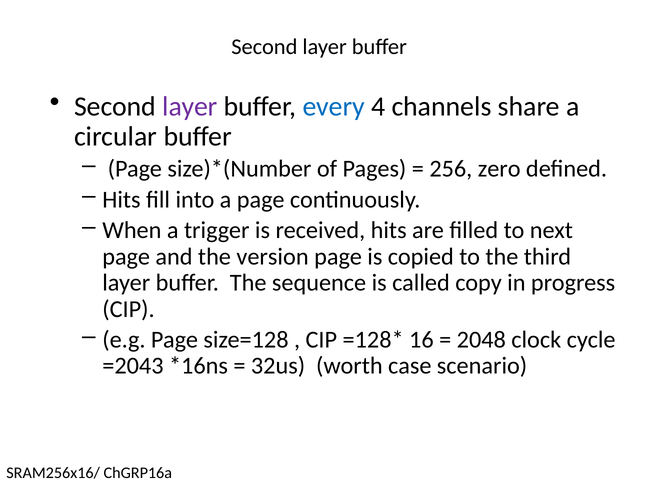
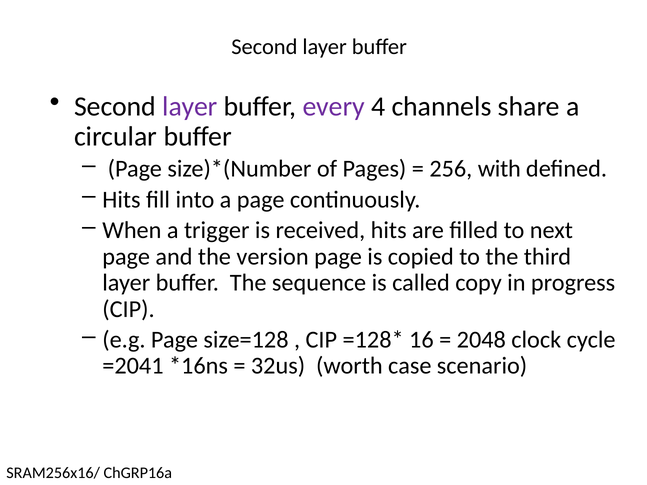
every colour: blue -> purple (334, 107)
zero: zero -> with (499, 169)
=2043: =2043 -> =2041 (133, 366)
